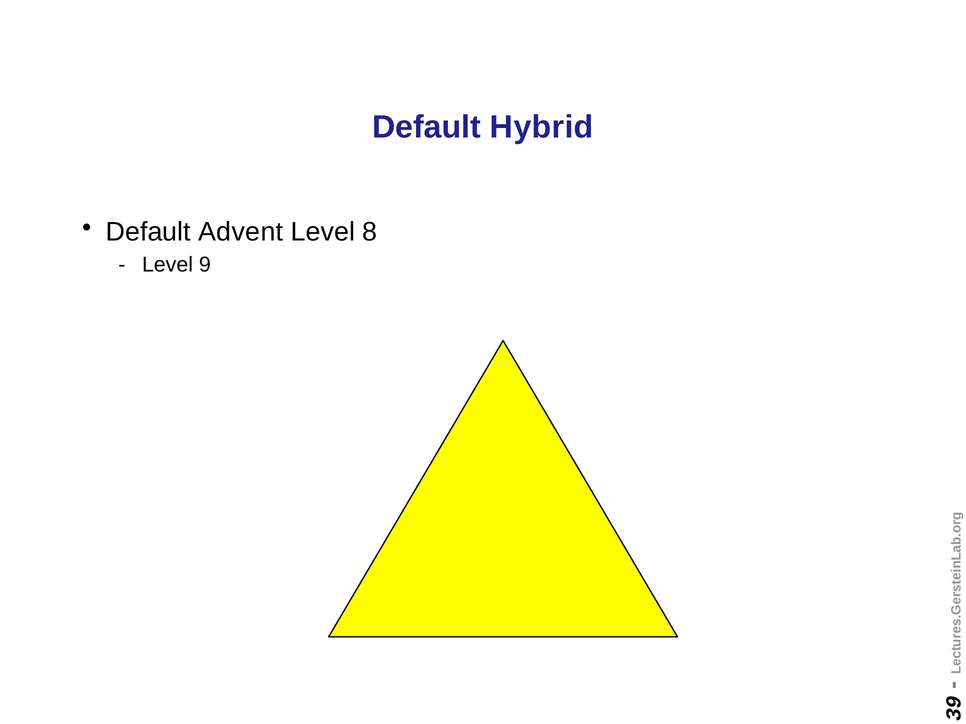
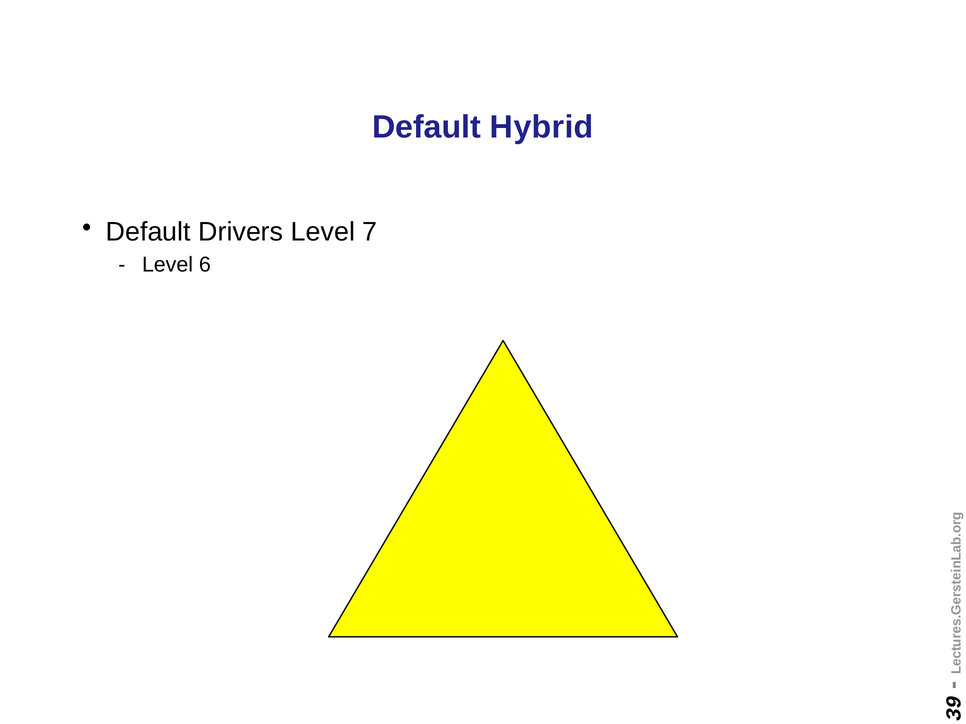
Advent: Advent -> Drivers (241, 232)
8: 8 -> 7 (370, 232)
Level 9: 9 -> 6 (205, 265)
